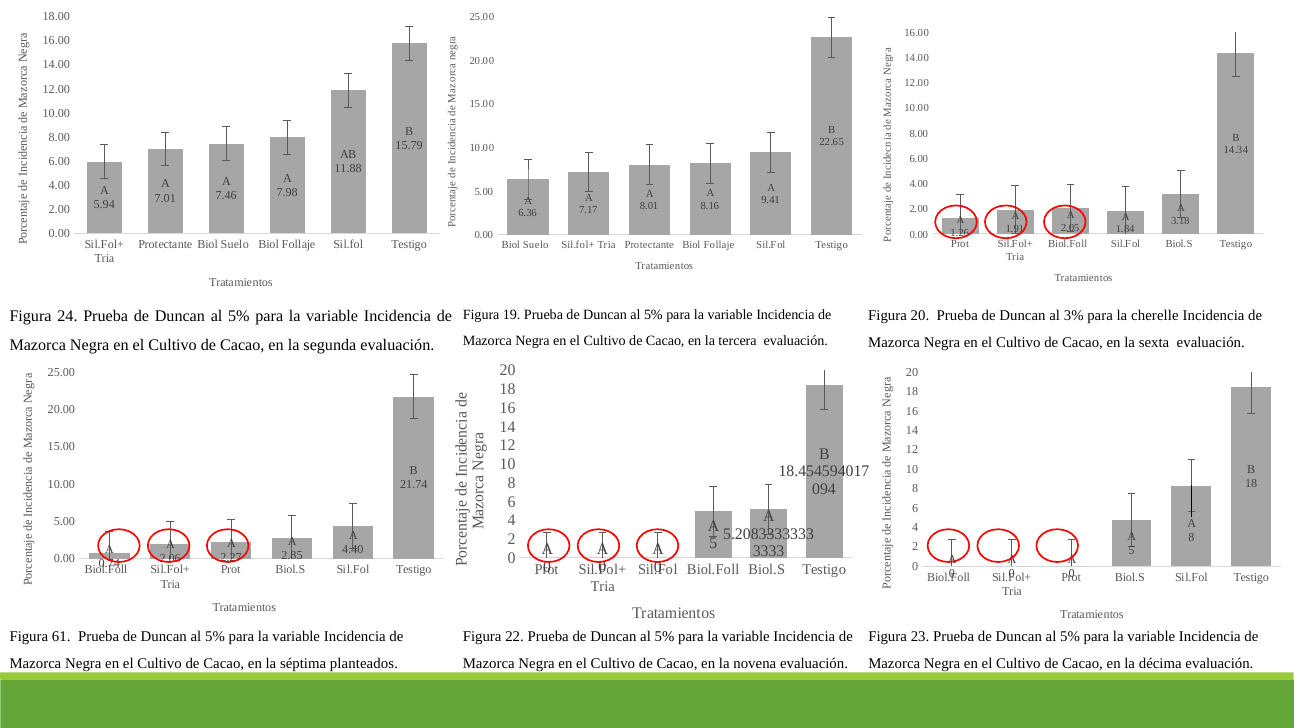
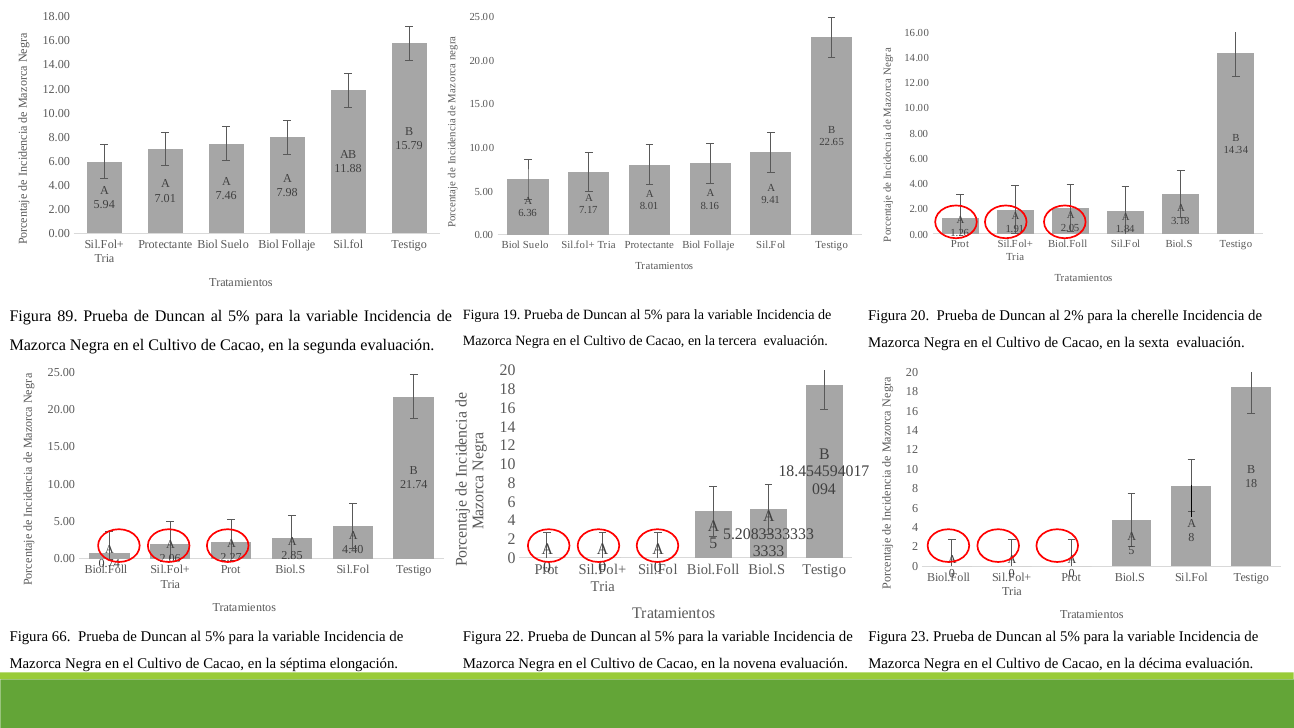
24: 24 -> 89 (67, 316)
3%: 3% -> 2% (1074, 316)
61: 61 -> 66 (61, 637)
planteados: planteados -> elongación (364, 663)
